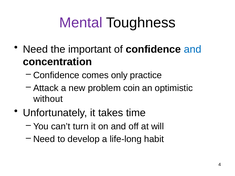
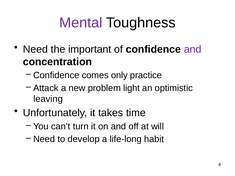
and colour: blue -> purple (193, 49)
coin: coin -> light (132, 88)
without: without -> leaving (48, 99)
